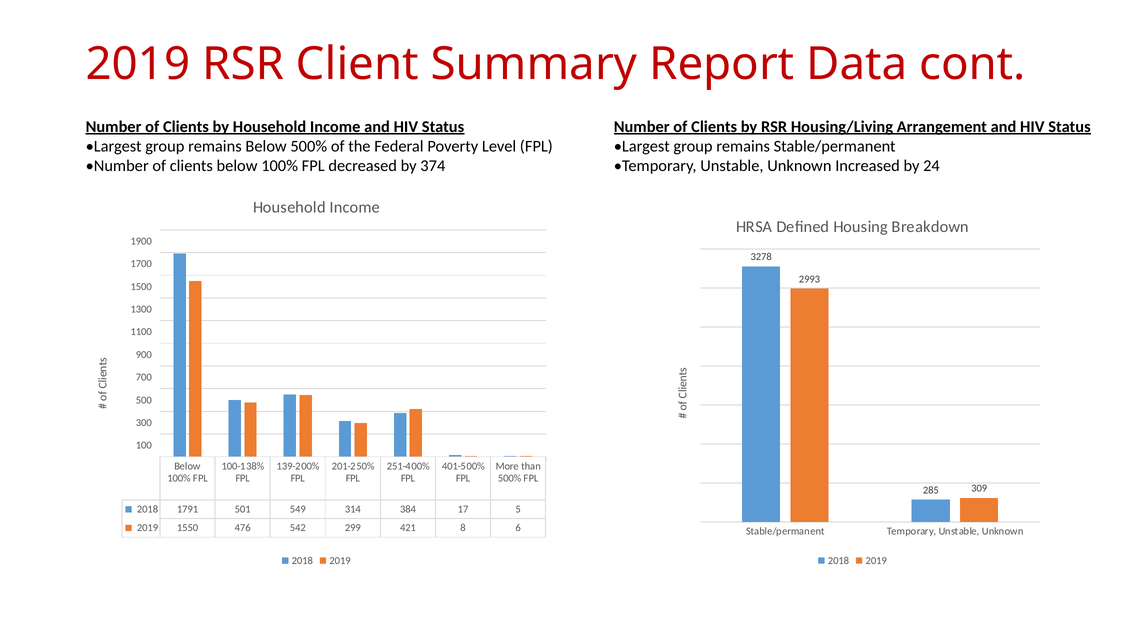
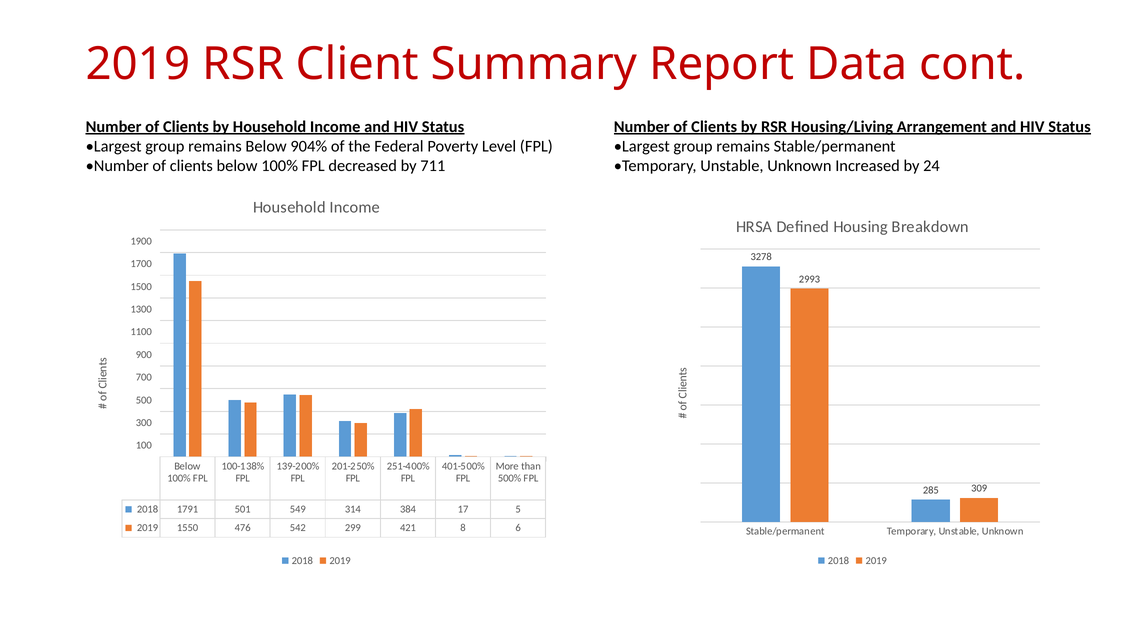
Below 500%: 500% -> 904% (309, 146)
374: 374 -> 711 (433, 166)
